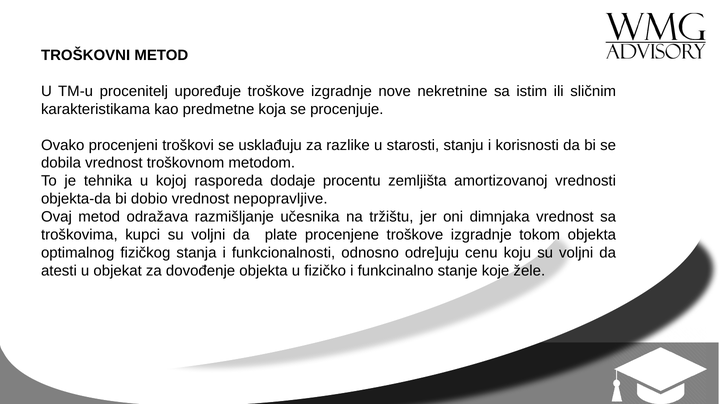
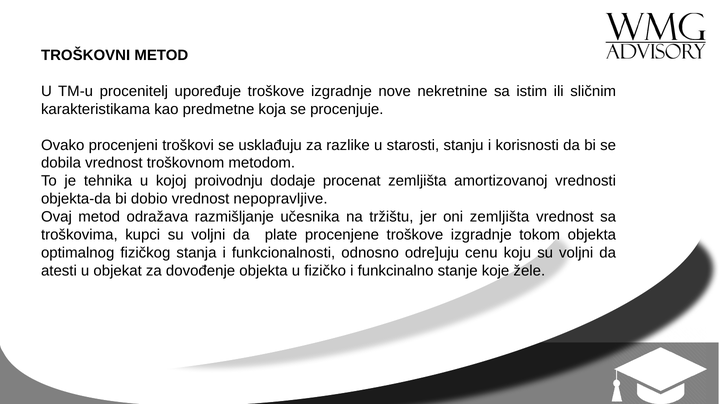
rasporeda: rasporeda -> proivodnju (229, 181)
procentu: procentu -> procenat (352, 181)
oni dimnjaka: dimnjaka -> zemljišta (500, 217)
